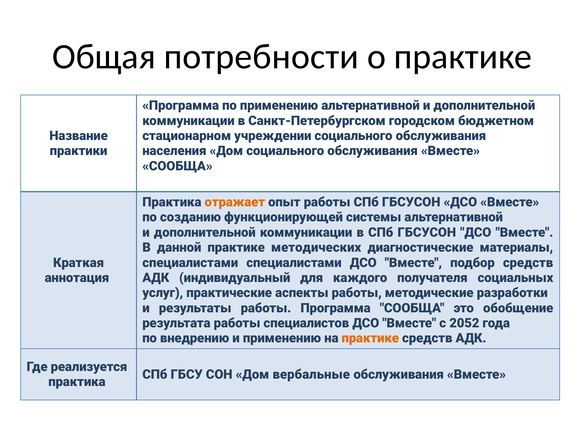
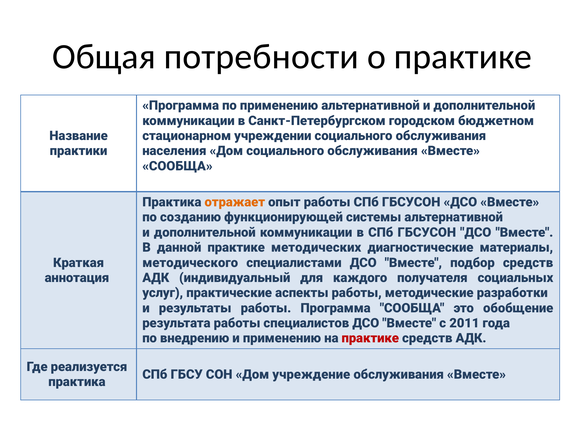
специалистами: специалистами -> методического (190, 263)
2052: 2052 -> 2011 (464, 323)
практике colour: orange -> red (370, 338)
вербальные: вербальные -> учреждение (311, 374)
